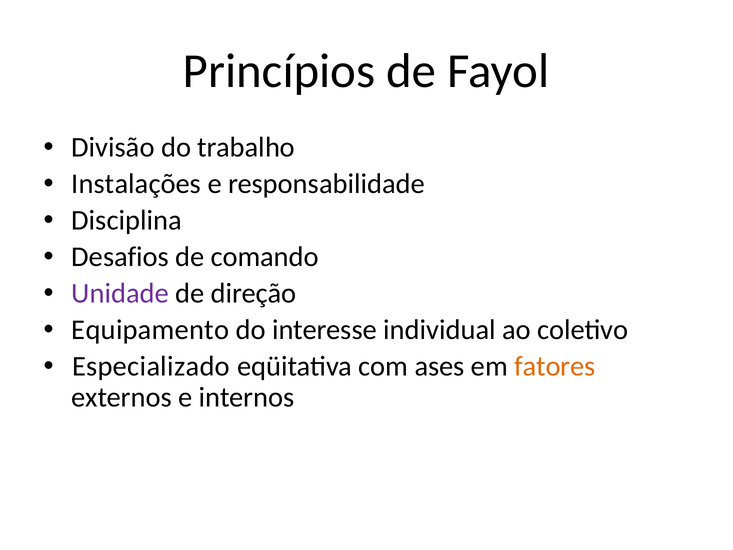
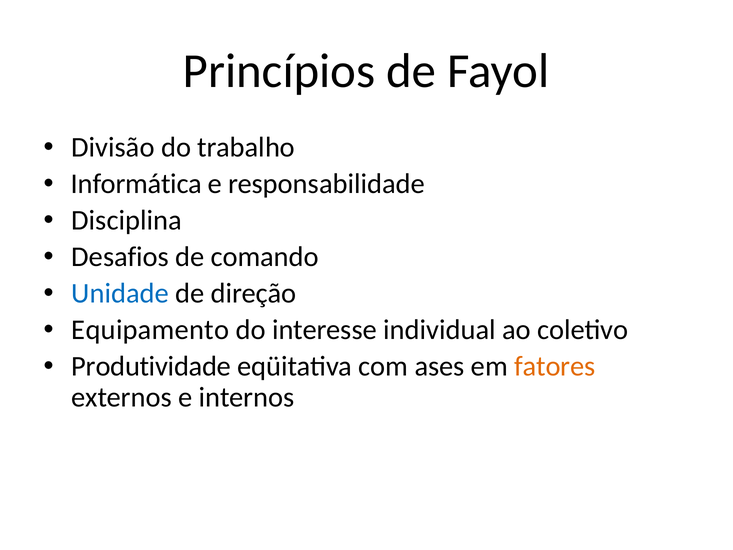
Instalações: Instalações -> Informática (136, 184)
Unidade colour: purple -> blue (120, 293)
Especializado: Especializado -> Produtividade (151, 366)
